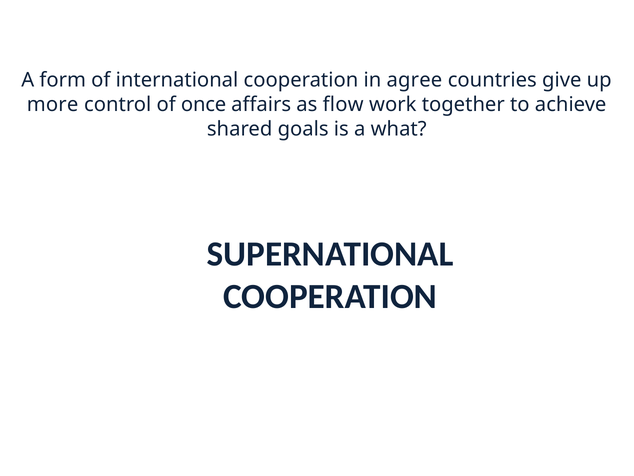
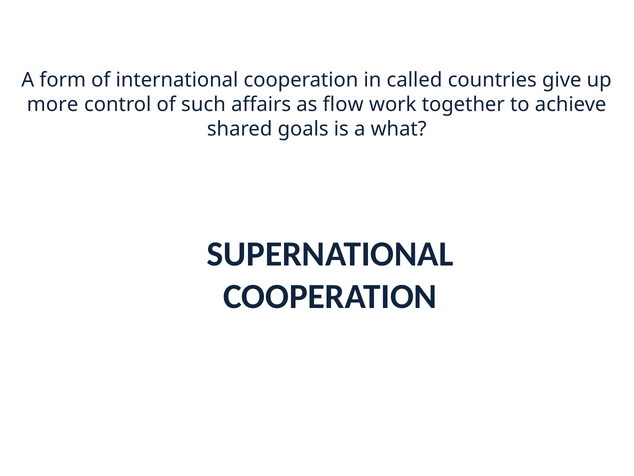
agree: agree -> called (414, 80)
once: once -> such (203, 104)
